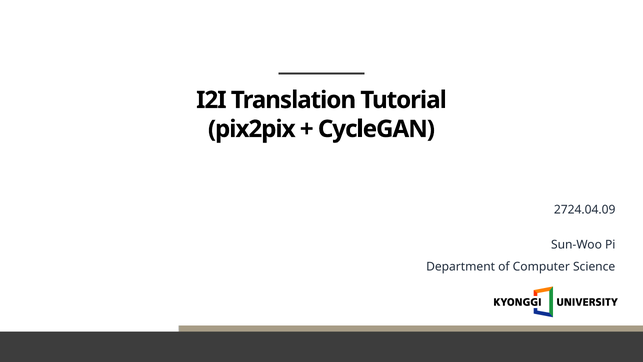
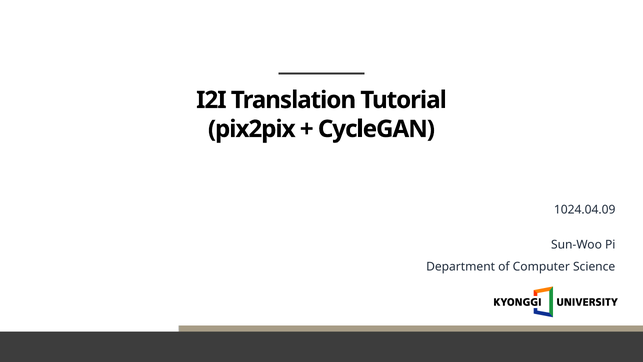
2724.04.09: 2724.04.09 -> 1024.04.09 (585, 210)
